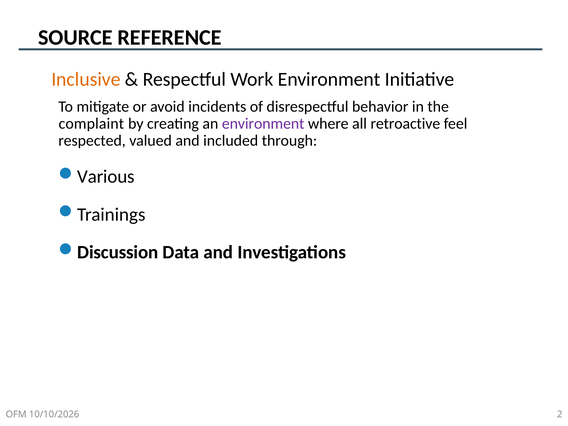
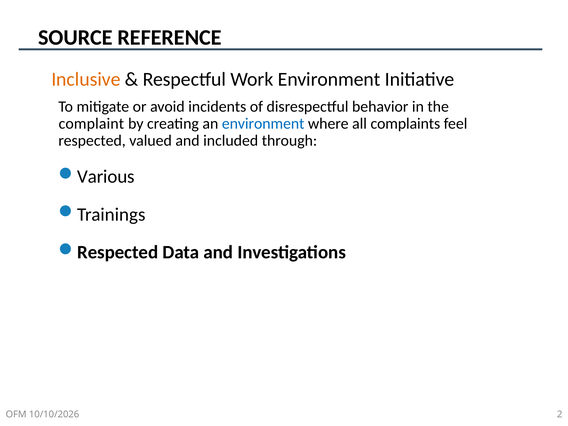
environment colour: purple -> blue (263, 124)
retroactive: retroactive -> complaints (405, 124)
Discussion: Discussion -> Respected (118, 252)
